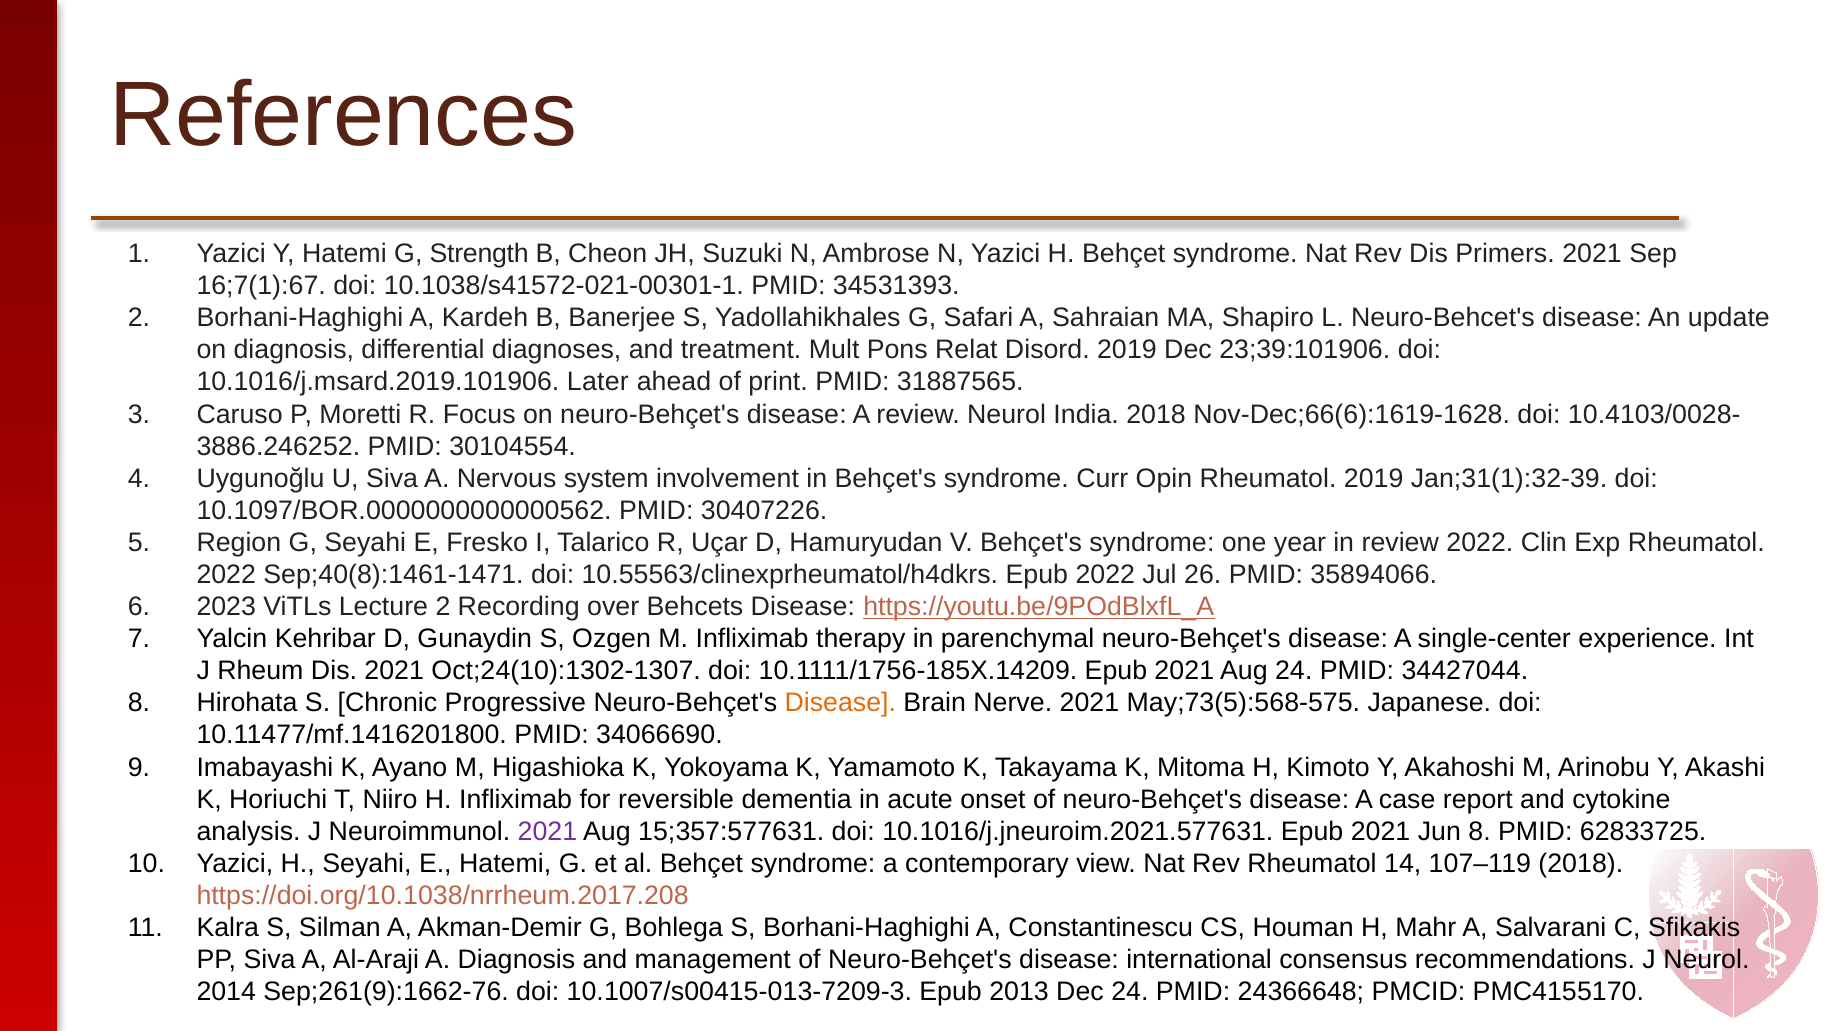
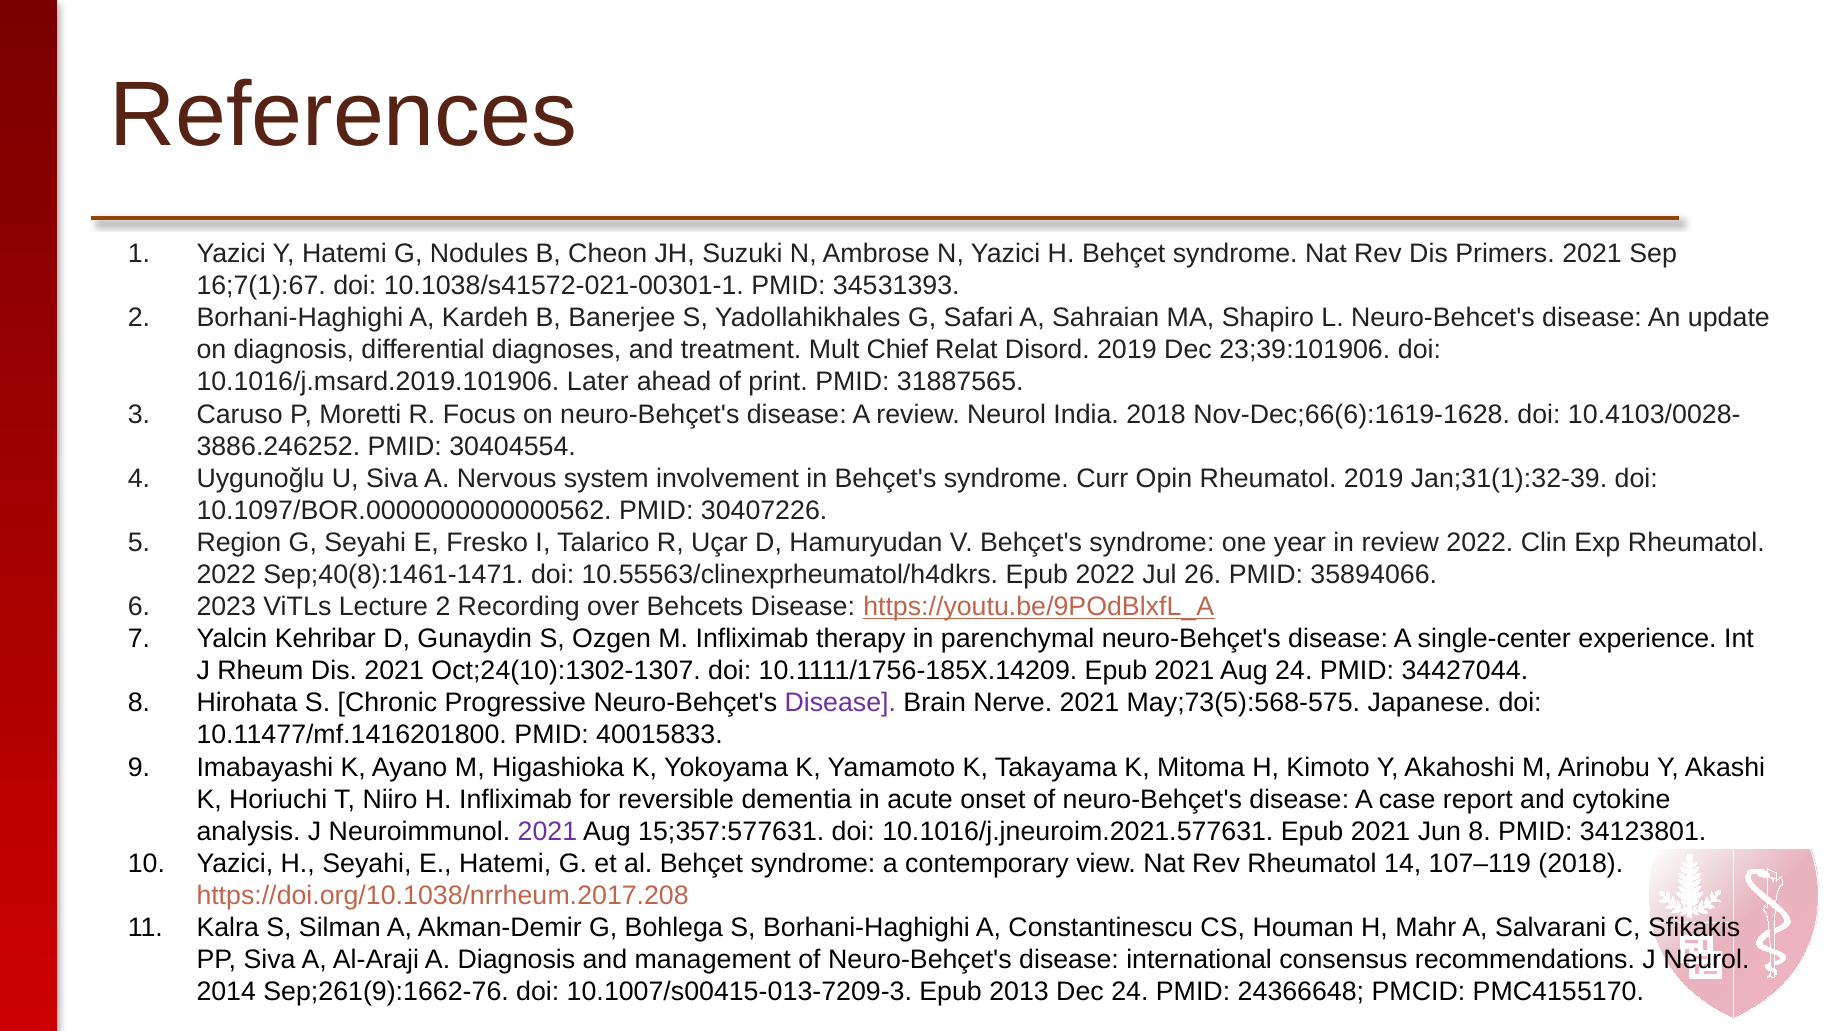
Strength: Strength -> Nodules (479, 254)
Pons: Pons -> Chief (897, 350)
30104554: 30104554 -> 30404554 (513, 446)
Disease colour: orange -> purple (840, 703)
34066690: 34066690 -> 40015833 (659, 735)
62833725: 62833725 -> 34123801 (1643, 831)
